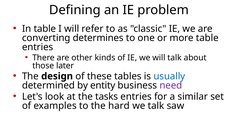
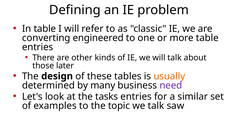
determines: determines -> engineered (98, 38)
usually colour: blue -> orange (169, 76)
entity: entity -> many (103, 85)
hard: hard -> topic (119, 106)
